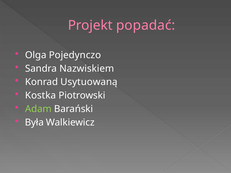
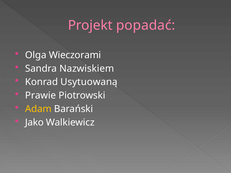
Pojedynczo: Pojedynczo -> Wieczorami (75, 55)
Kostka: Kostka -> Prawie (41, 96)
Adam colour: light green -> yellow (38, 109)
Była: Była -> Jako (34, 123)
